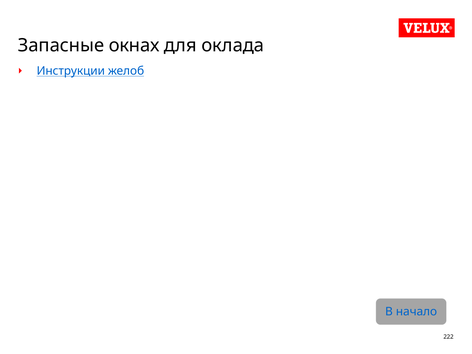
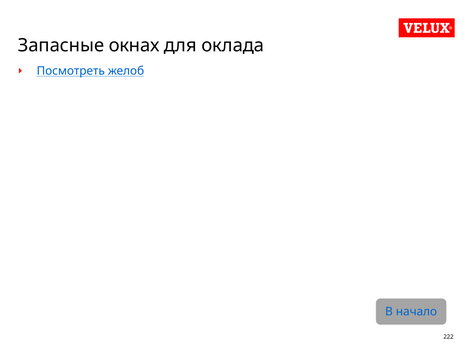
Инструкции: Инструкции -> Посмотреть (71, 71)
